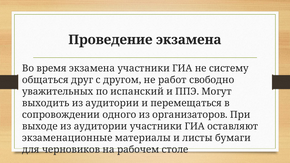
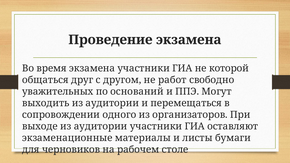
систему: систему -> которой (229, 68)
испанский: испанский -> оснований (137, 92)
